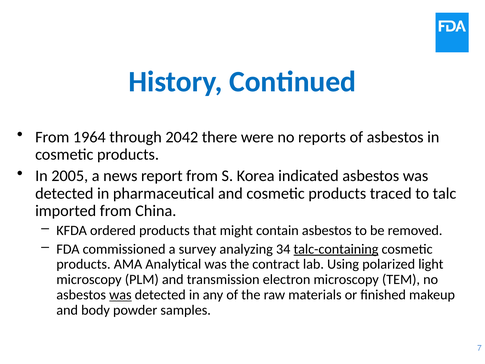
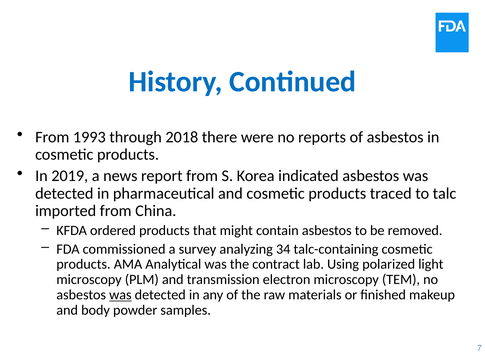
1964: 1964 -> 1993 (89, 137)
2042: 2042 -> 2018 (182, 137)
2005: 2005 -> 2019 (70, 176)
talc-containing underline: present -> none (336, 249)
